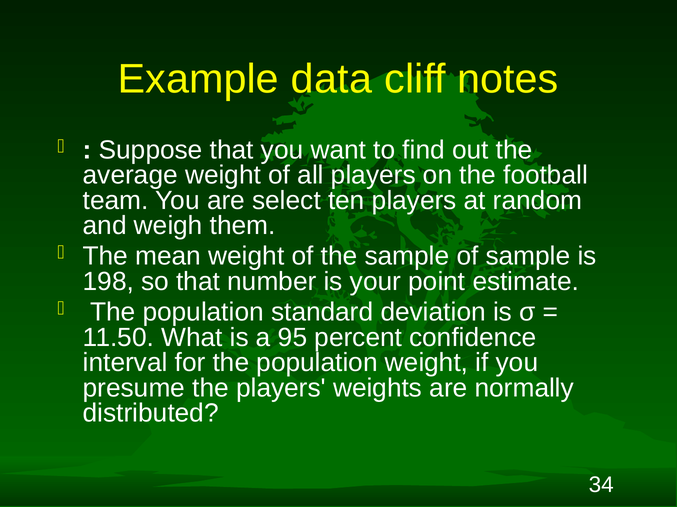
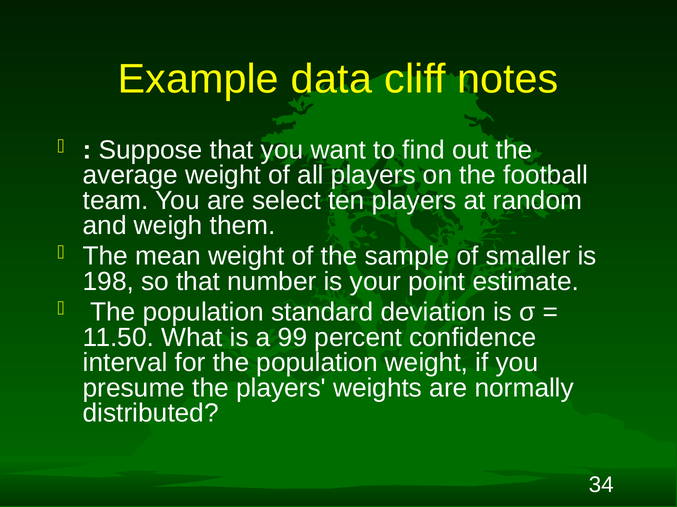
of sample: sample -> smaller (528, 257)
95: 95 -> 99 (293, 338)
